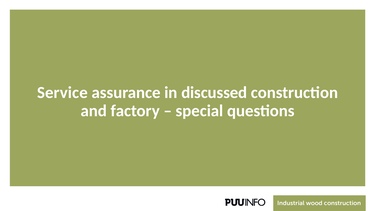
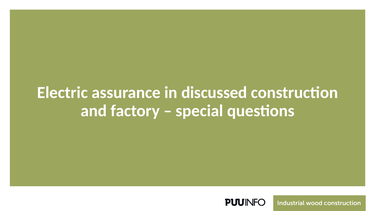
Service: Service -> Electric (62, 93)
